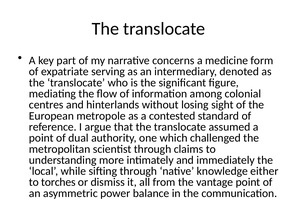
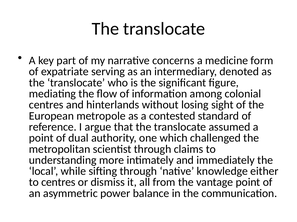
to torches: torches -> centres (58, 183)
